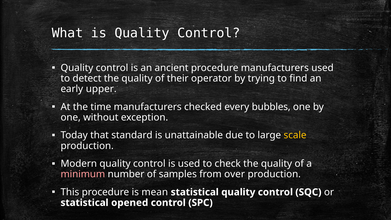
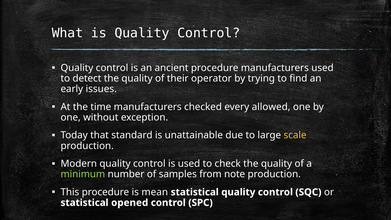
upper: upper -> issues (101, 89)
bubbles: bubbles -> allowed (271, 107)
minimum colour: pink -> light green (83, 174)
over: over -> note (235, 174)
